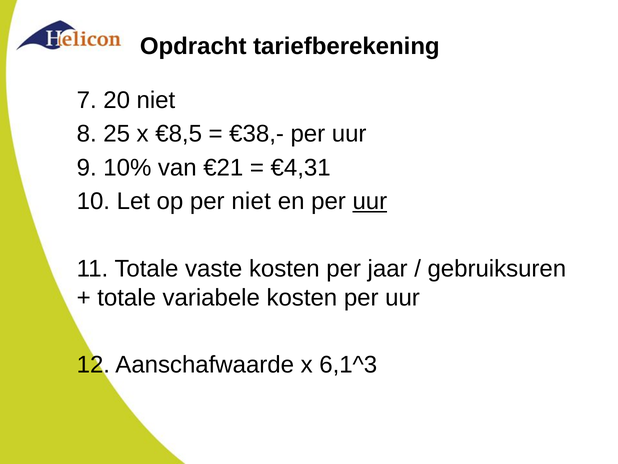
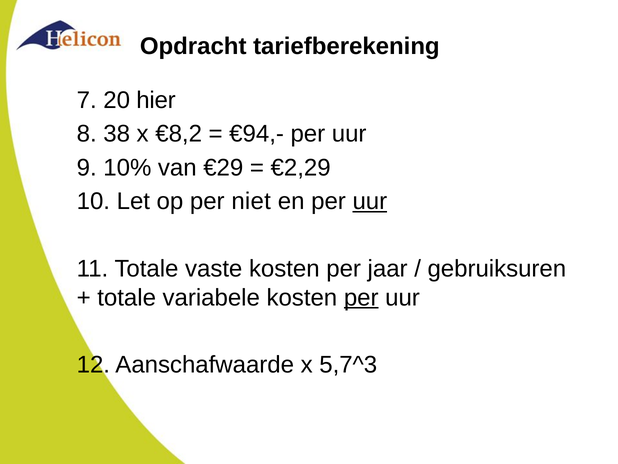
20 niet: niet -> hier (156, 100)
25: 25 -> 38 (117, 134)
€8,5: €8,5 -> €8,2 (179, 134)
€38,-: €38,- -> €94,- (257, 134)
€21: €21 -> €29 (223, 167)
€4,31: €4,31 -> €2,29 (301, 167)
per underline: none -> present (361, 297)
6,1^3: 6,1^3 -> 5,7^3 (348, 365)
